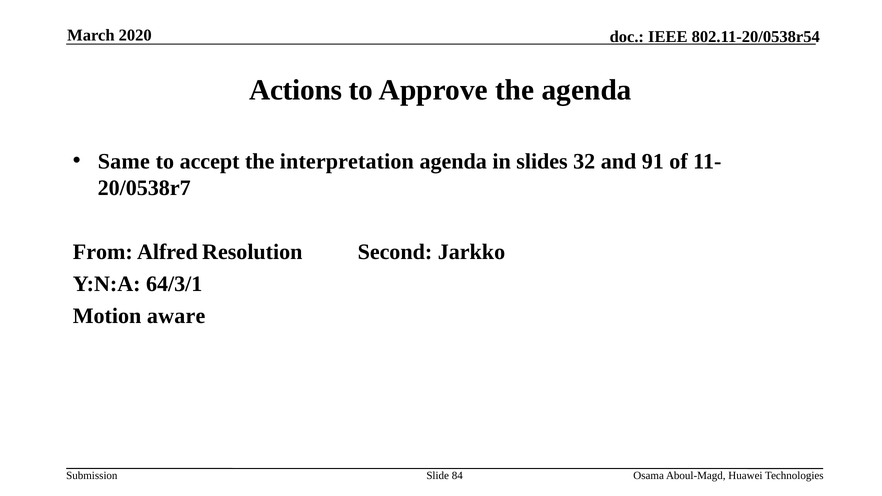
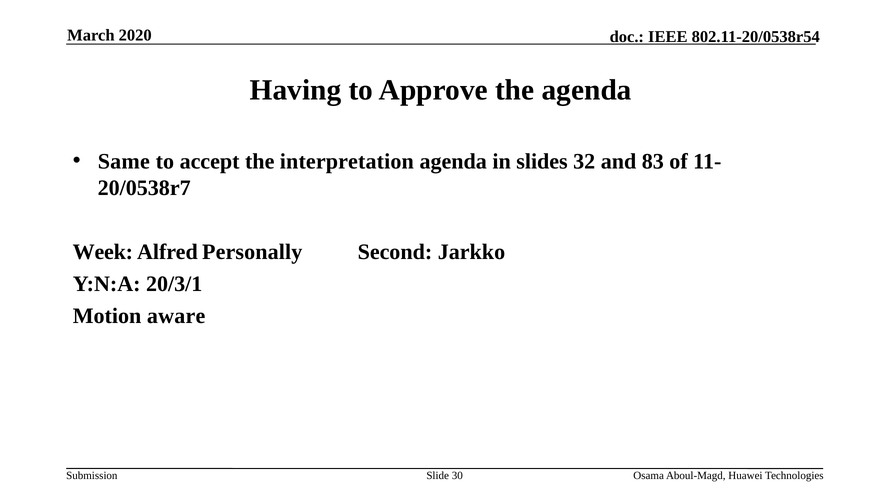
Actions: Actions -> Having (296, 90)
91: 91 -> 83 (653, 161)
From: From -> Week (103, 252)
Resolution: Resolution -> Personally (252, 252)
64/3/1: 64/3/1 -> 20/3/1 (174, 284)
84: 84 -> 30 (457, 476)
